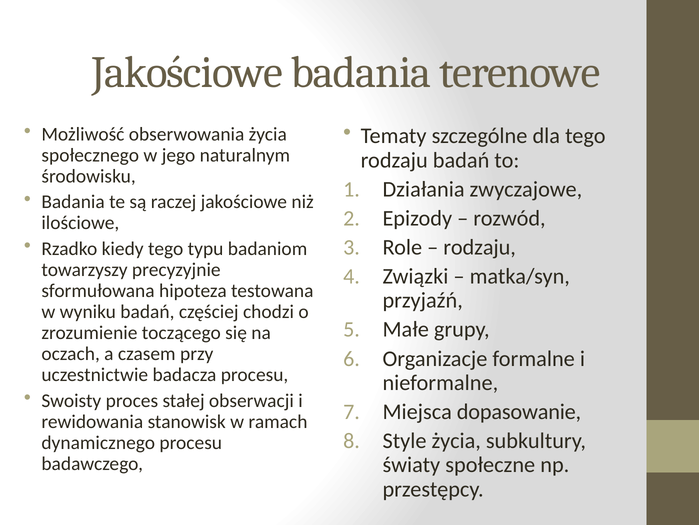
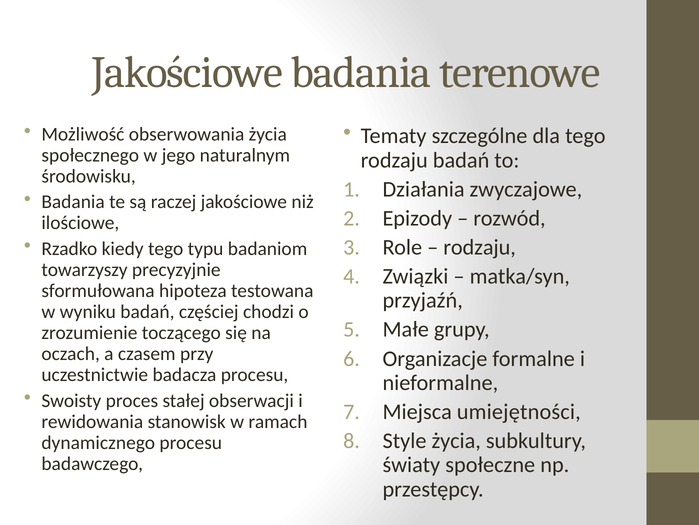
dopasowanie: dopasowanie -> umiejętności (519, 411)
